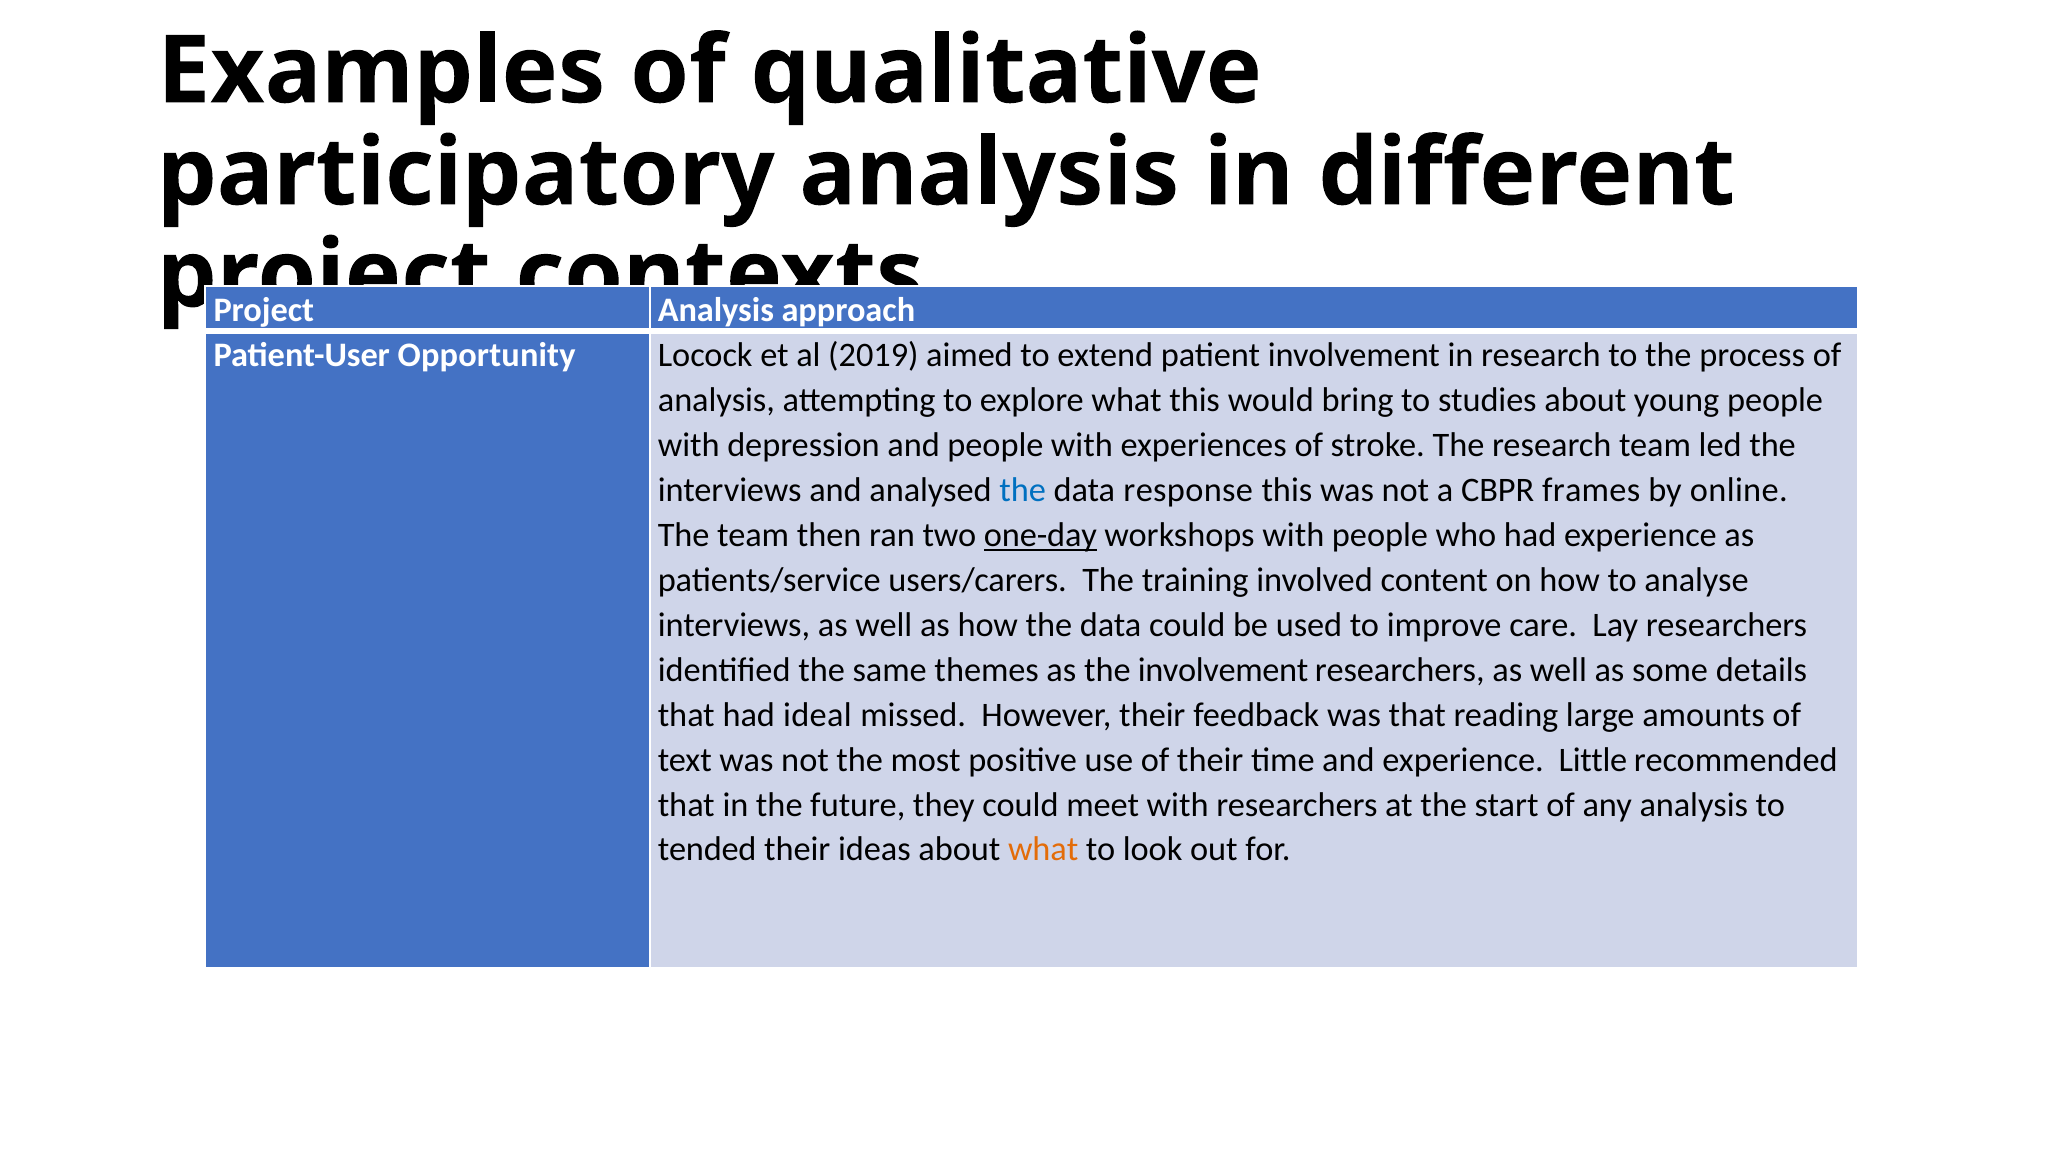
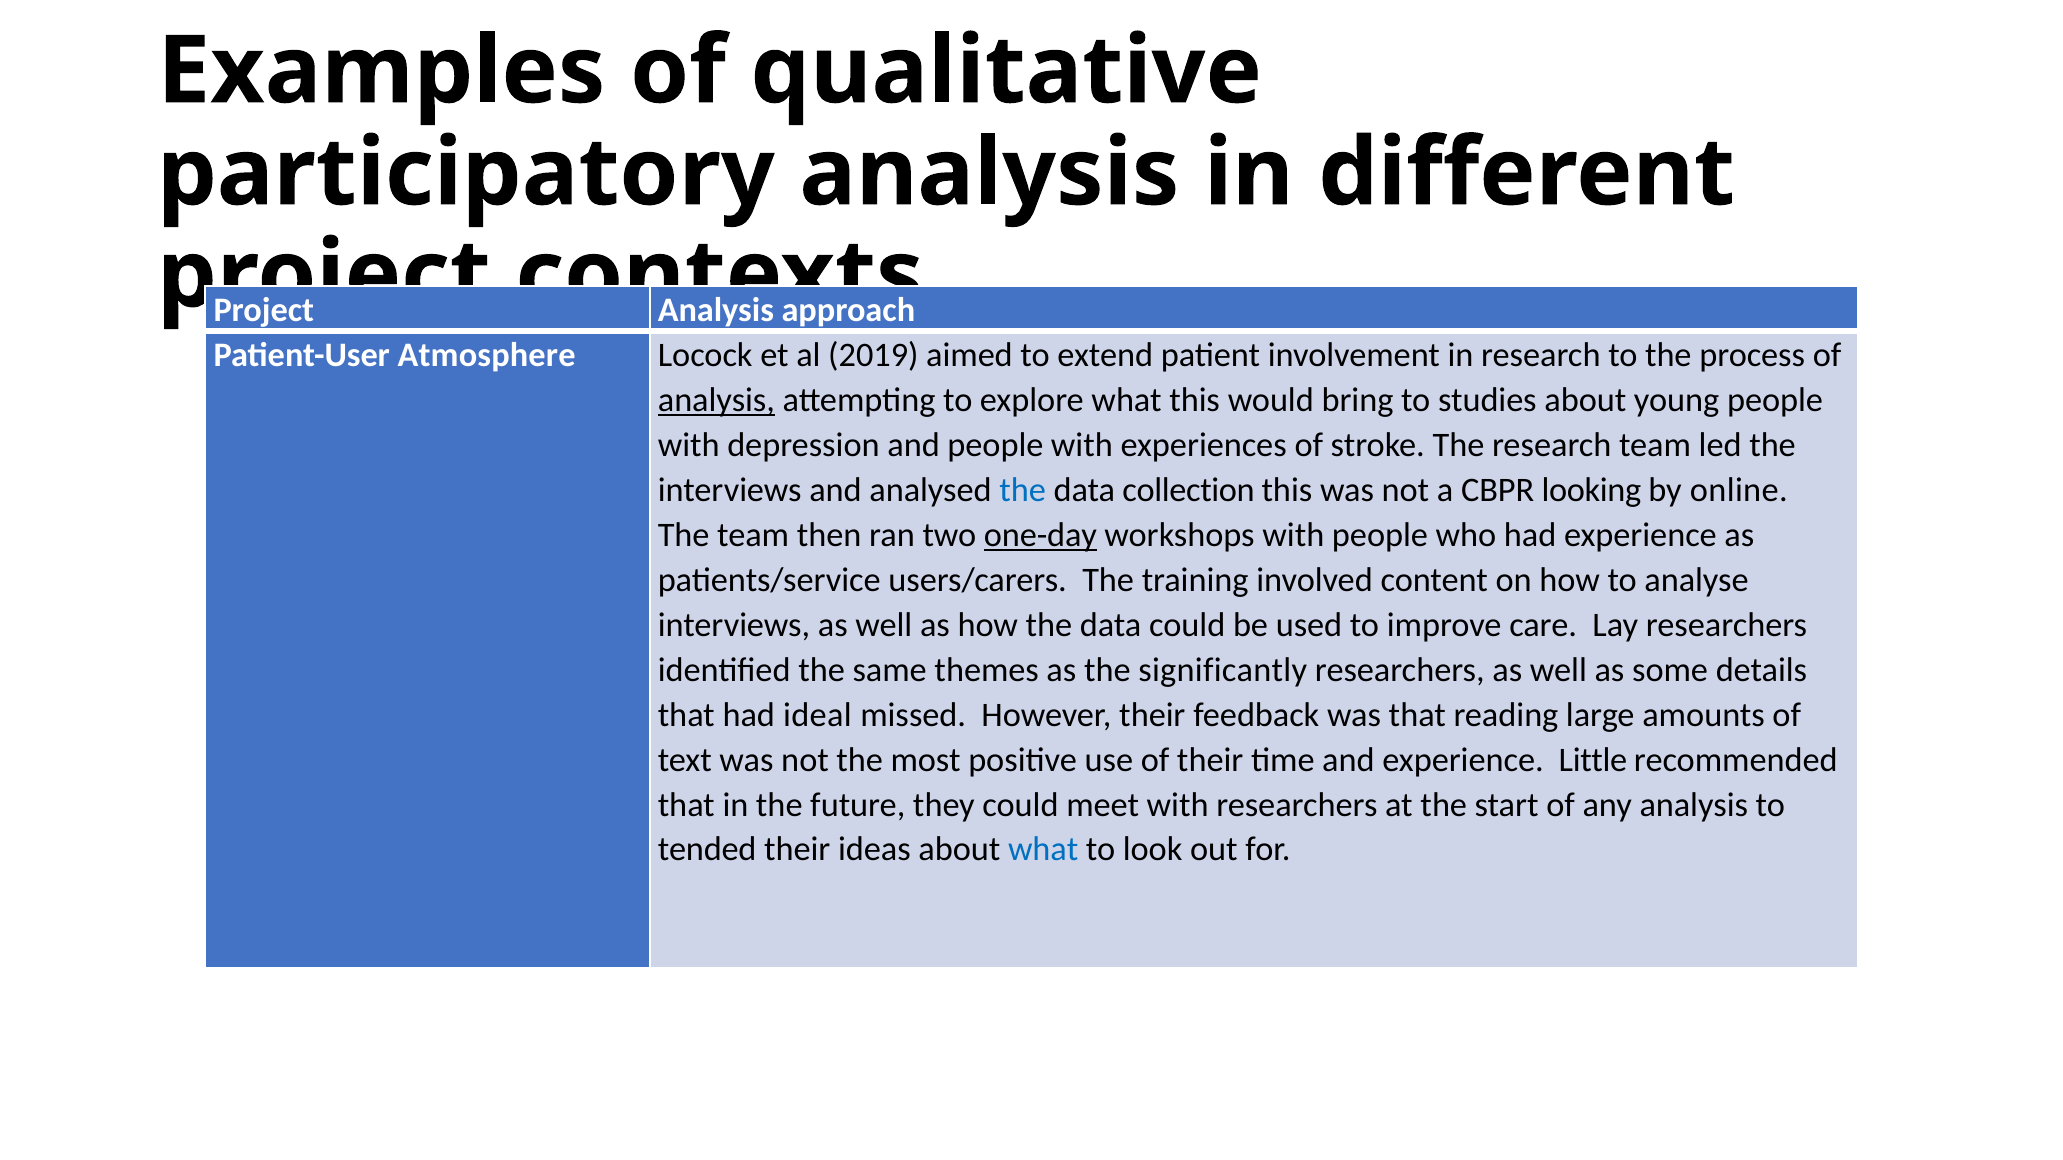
Opportunity: Opportunity -> Atmosphere (487, 355)
analysis underline: none -> present (716, 400)
response: response -> collection (1189, 490)
frames: frames -> looking (1591, 490)
the involvement: involvement -> significantly (1223, 670)
what colour: orange -> blue (1043, 850)
